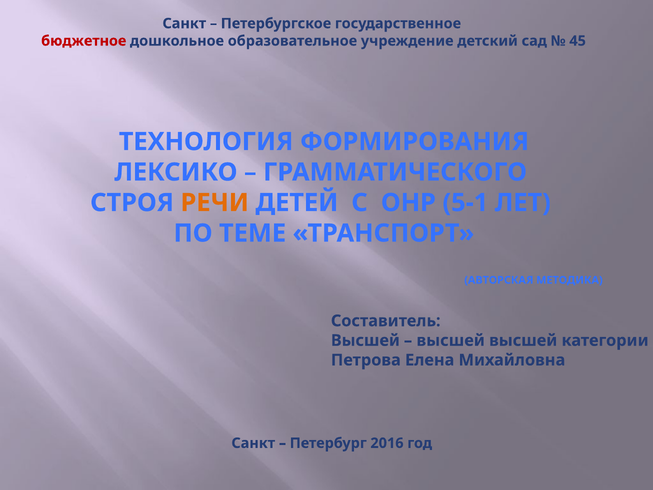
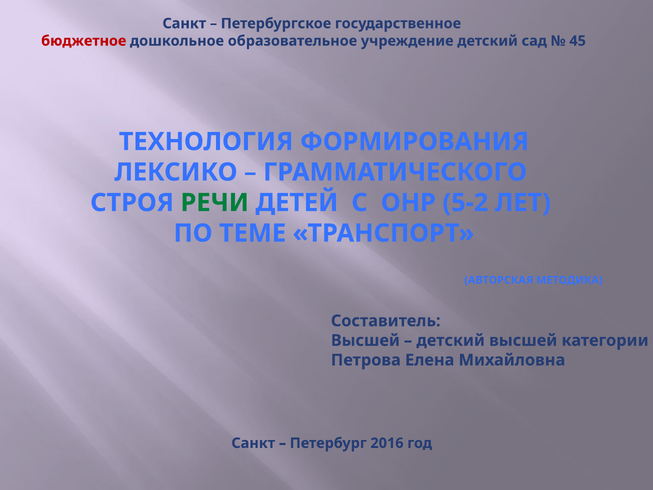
РЕЧИ colour: orange -> green (215, 203)
5-1: 5-1 -> 5-2 (465, 203)
высшей: высшей -> детский (451, 340)
